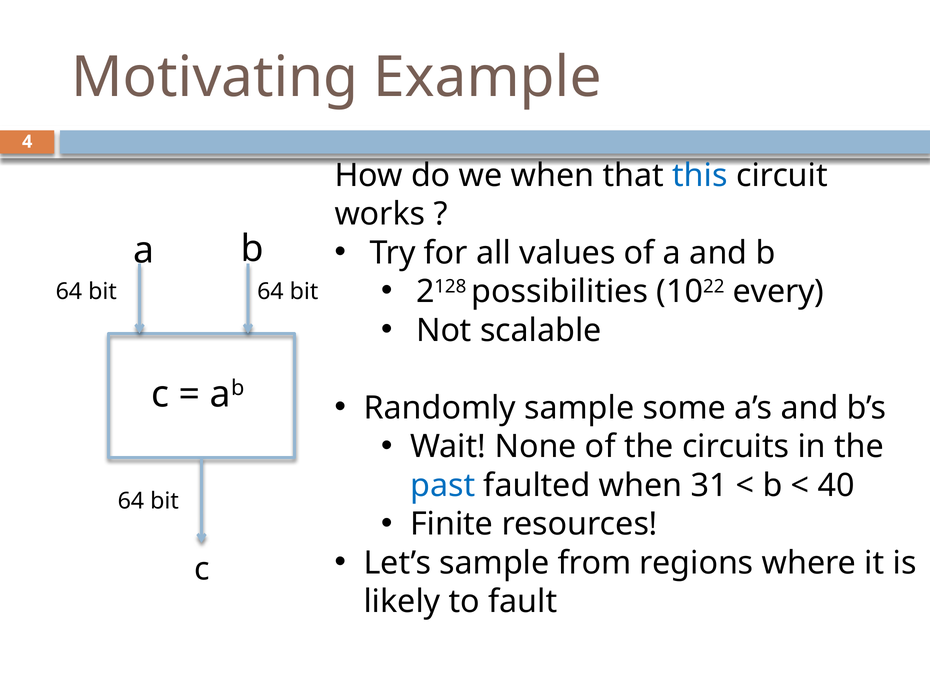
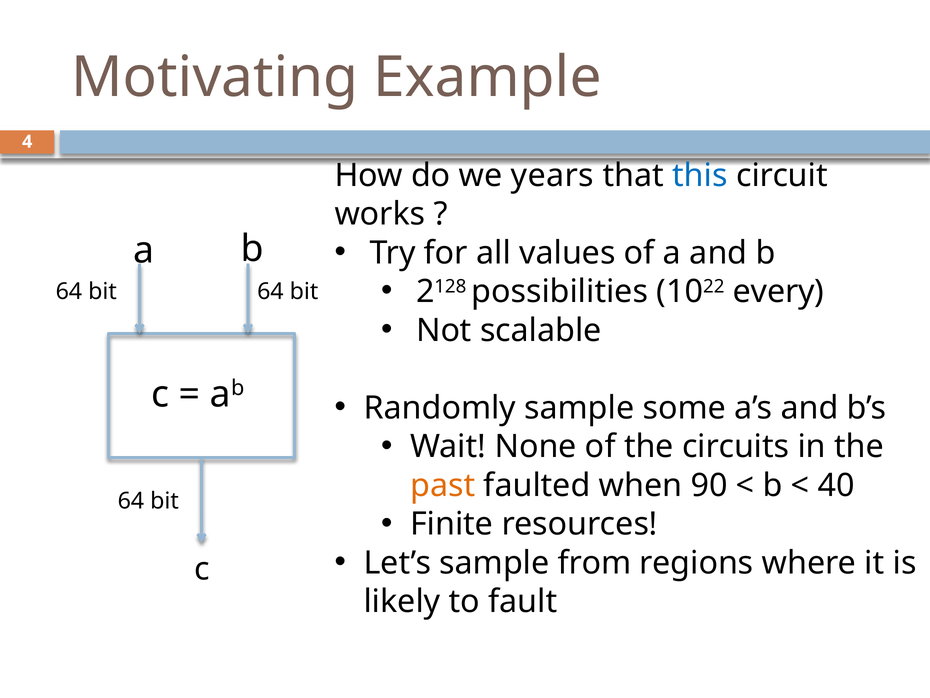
we when: when -> years (552, 175)
past colour: blue -> orange (443, 485)
31: 31 -> 90 (709, 485)
